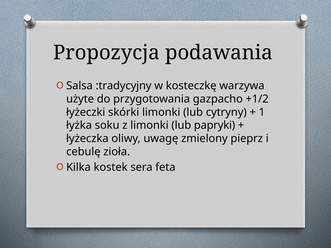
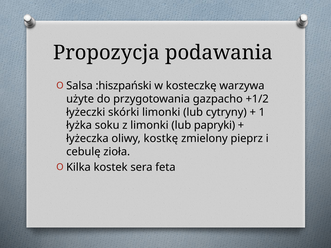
:tradycyjny: :tradycyjny -> :hiszpański (124, 86)
uwagę: uwagę -> kostkę (161, 139)
